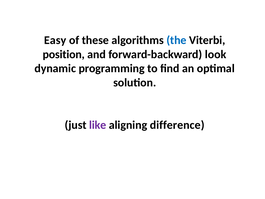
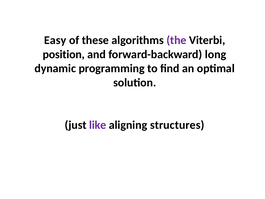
the colour: blue -> purple (176, 40)
look: look -> long (216, 54)
difference: difference -> structures (177, 125)
